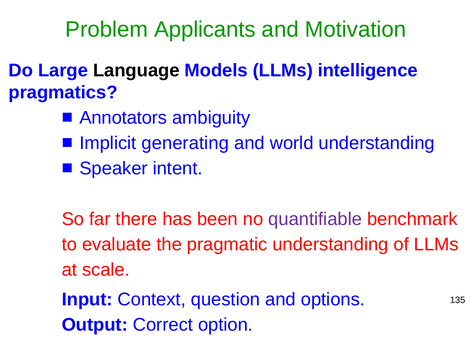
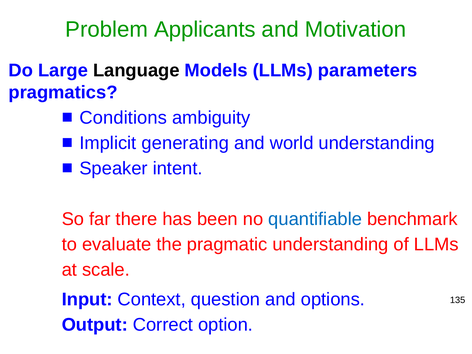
intelligence: intelligence -> parameters (368, 70)
Annotators: Annotators -> Conditions (123, 118)
quantifiable colour: purple -> blue (315, 219)
